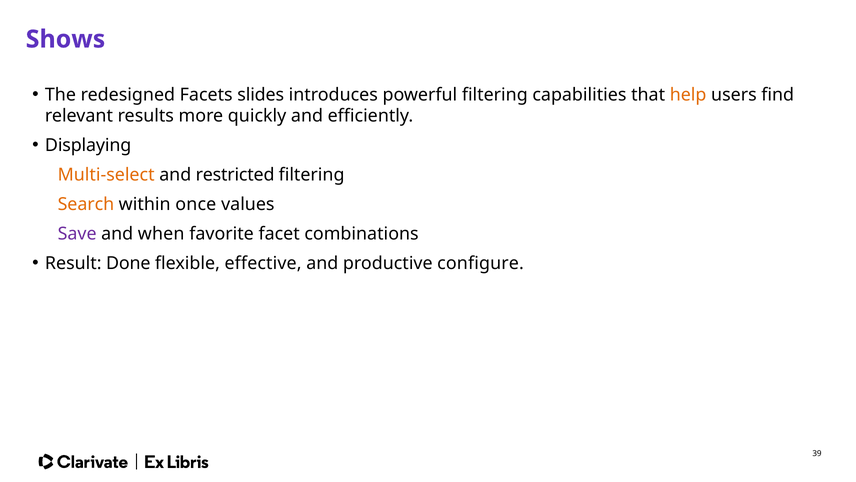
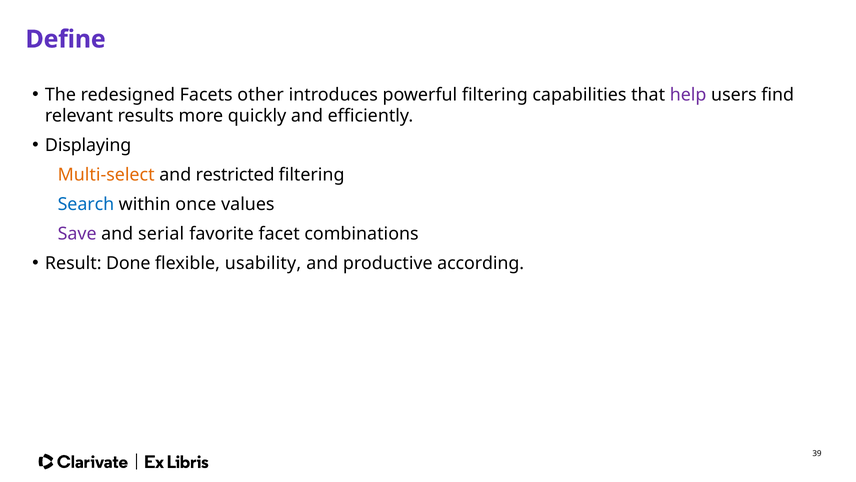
Shows: Shows -> Define (66, 39)
slides: slides -> other (261, 95)
help colour: orange -> purple (688, 95)
Search colour: orange -> blue (86, 204)
when: when -> serial (161, 234)
effective: effective -> usability (263, 263)
configure: configure -> according (481, 263)
